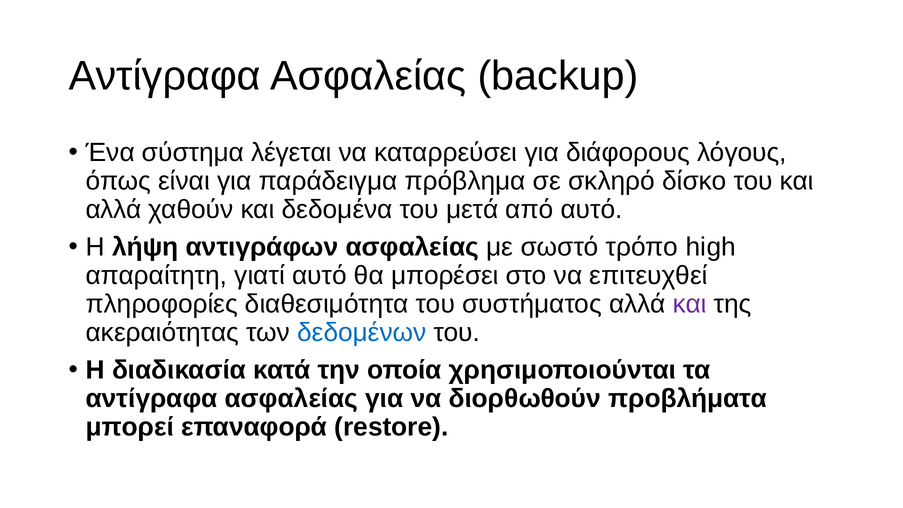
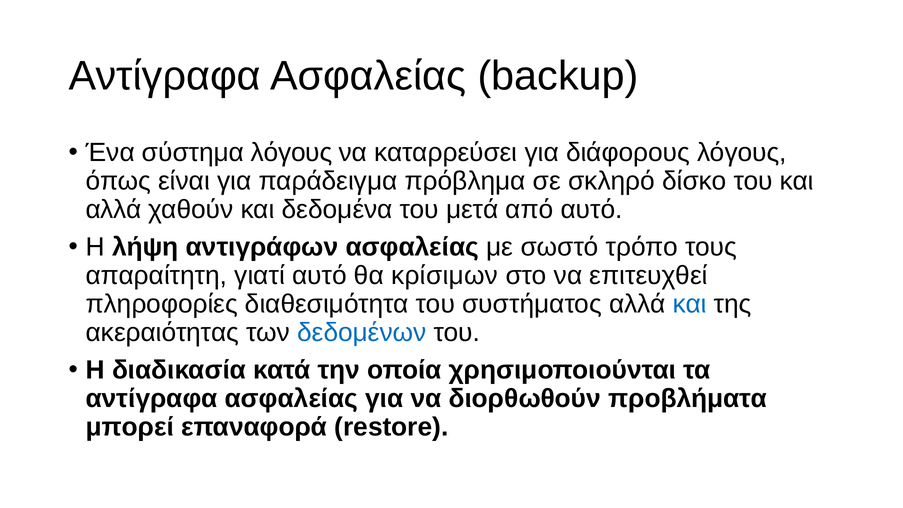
σύστημα λέγεται: λέγεται -> λόγους (292, 153)
high: high -> τους (711, 247)
μπορέσει: μπορέσει -> κρίσιμων (445, 276)
και colour: purple -> blue (690, 304)
